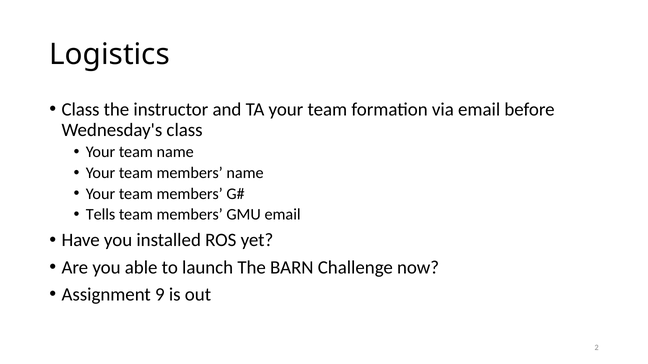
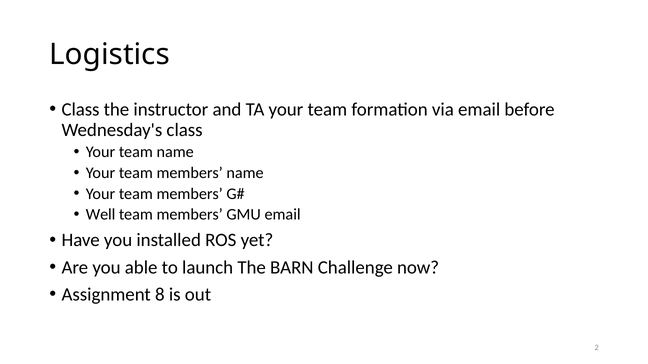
Tells: Tells -> Well (101, 215)
9: 9 -> 8 (160, 295)
